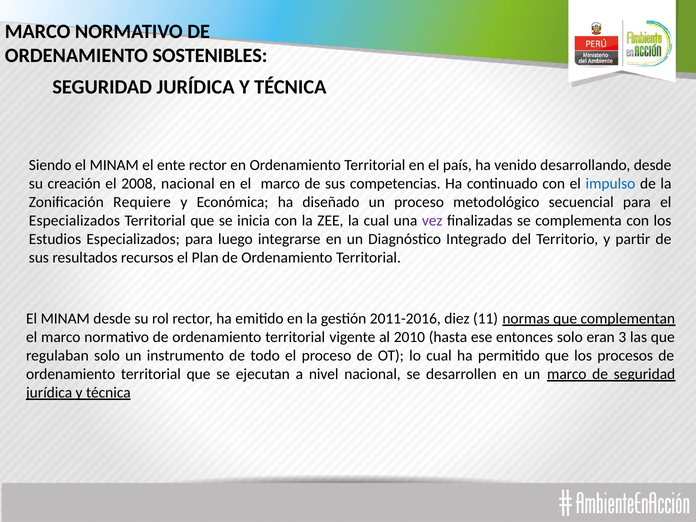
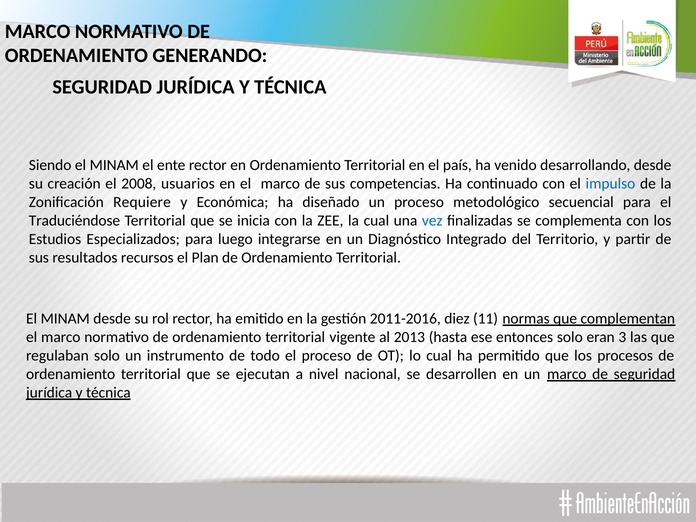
SOSTENIBLES: SOSTENIBLES -> GENERANDO (210, 56)
2008 nacional: nacional -> usuarios (188, 184)
Especializados: Especializados -> Traduciéndose (74, 221)
vez colour: purple -> blue (432, 221)
2010: 2010 -> 2013 (409, 337)
